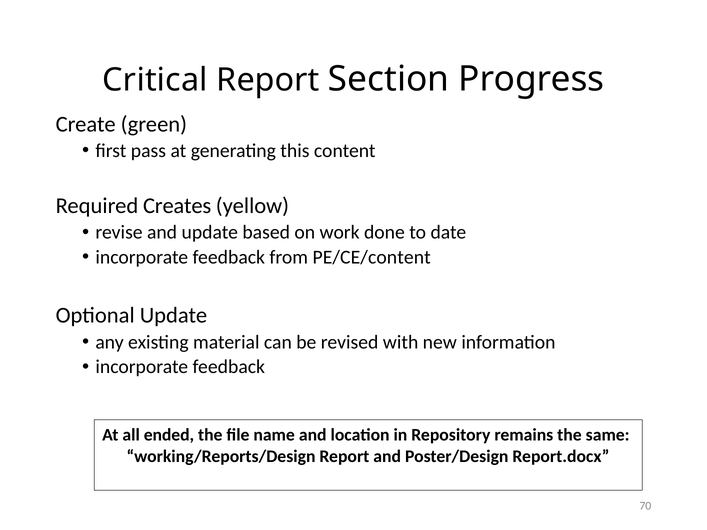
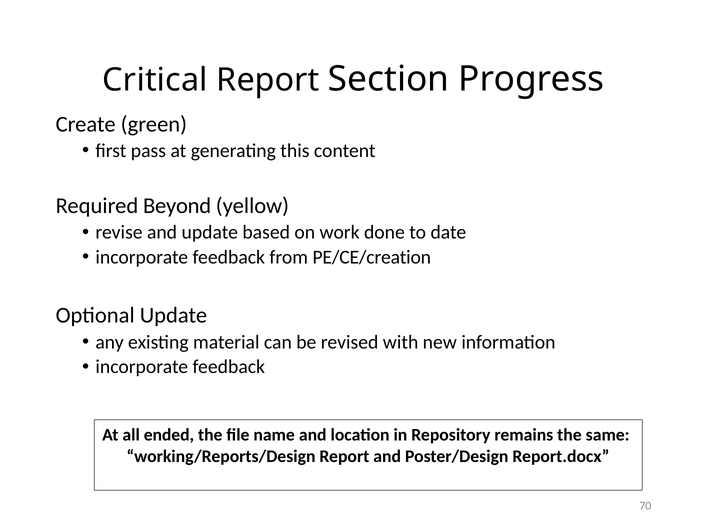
Creates: Creates -> Beyond (177, 206)
PE/CE/content: PE/CE/content -> PE/CE/creation (372, 257)
